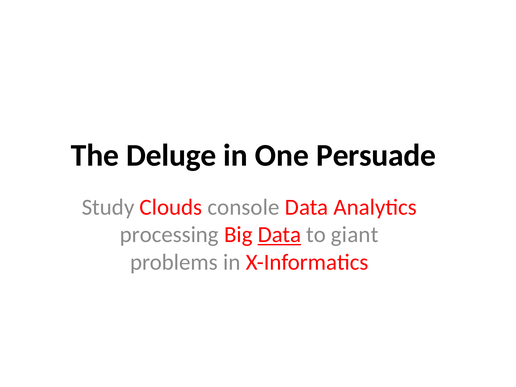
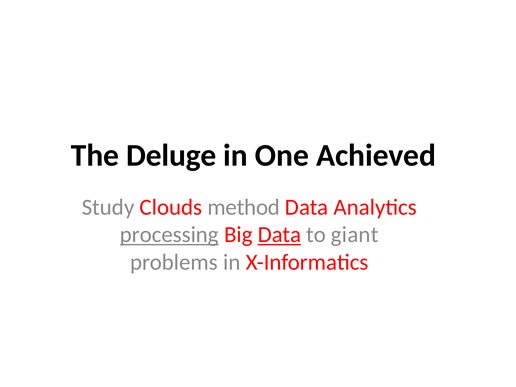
Persuade: Persuade -> Achieved (376, 155)
console: console -> method (244, 207)
processing underline: none -> present (169, 235)
